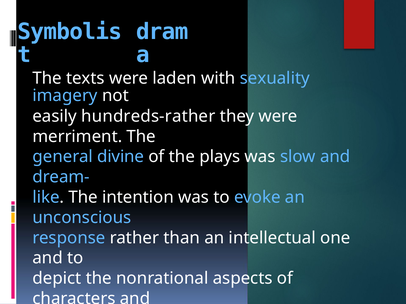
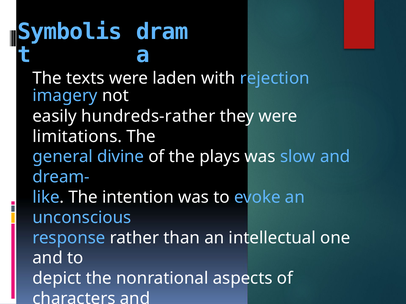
sexuality: sexuality -> rejection (275, 78)
merriment: merriment -> limitations (77, 137)
